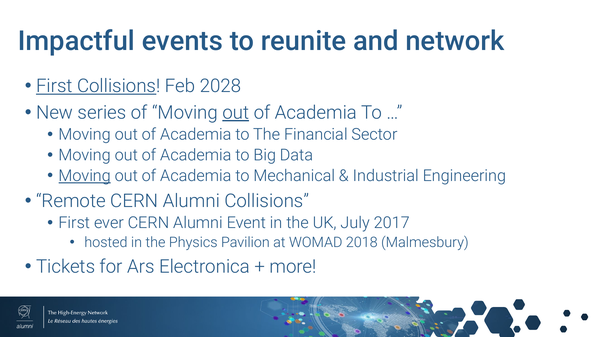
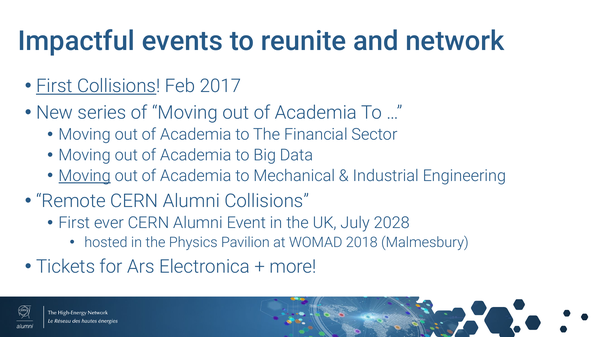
2028: 2028 -> 2017 (221, 86)
out underline: present -> none (236, 112)
2017: 2017 -> 2028 (392, 222)
